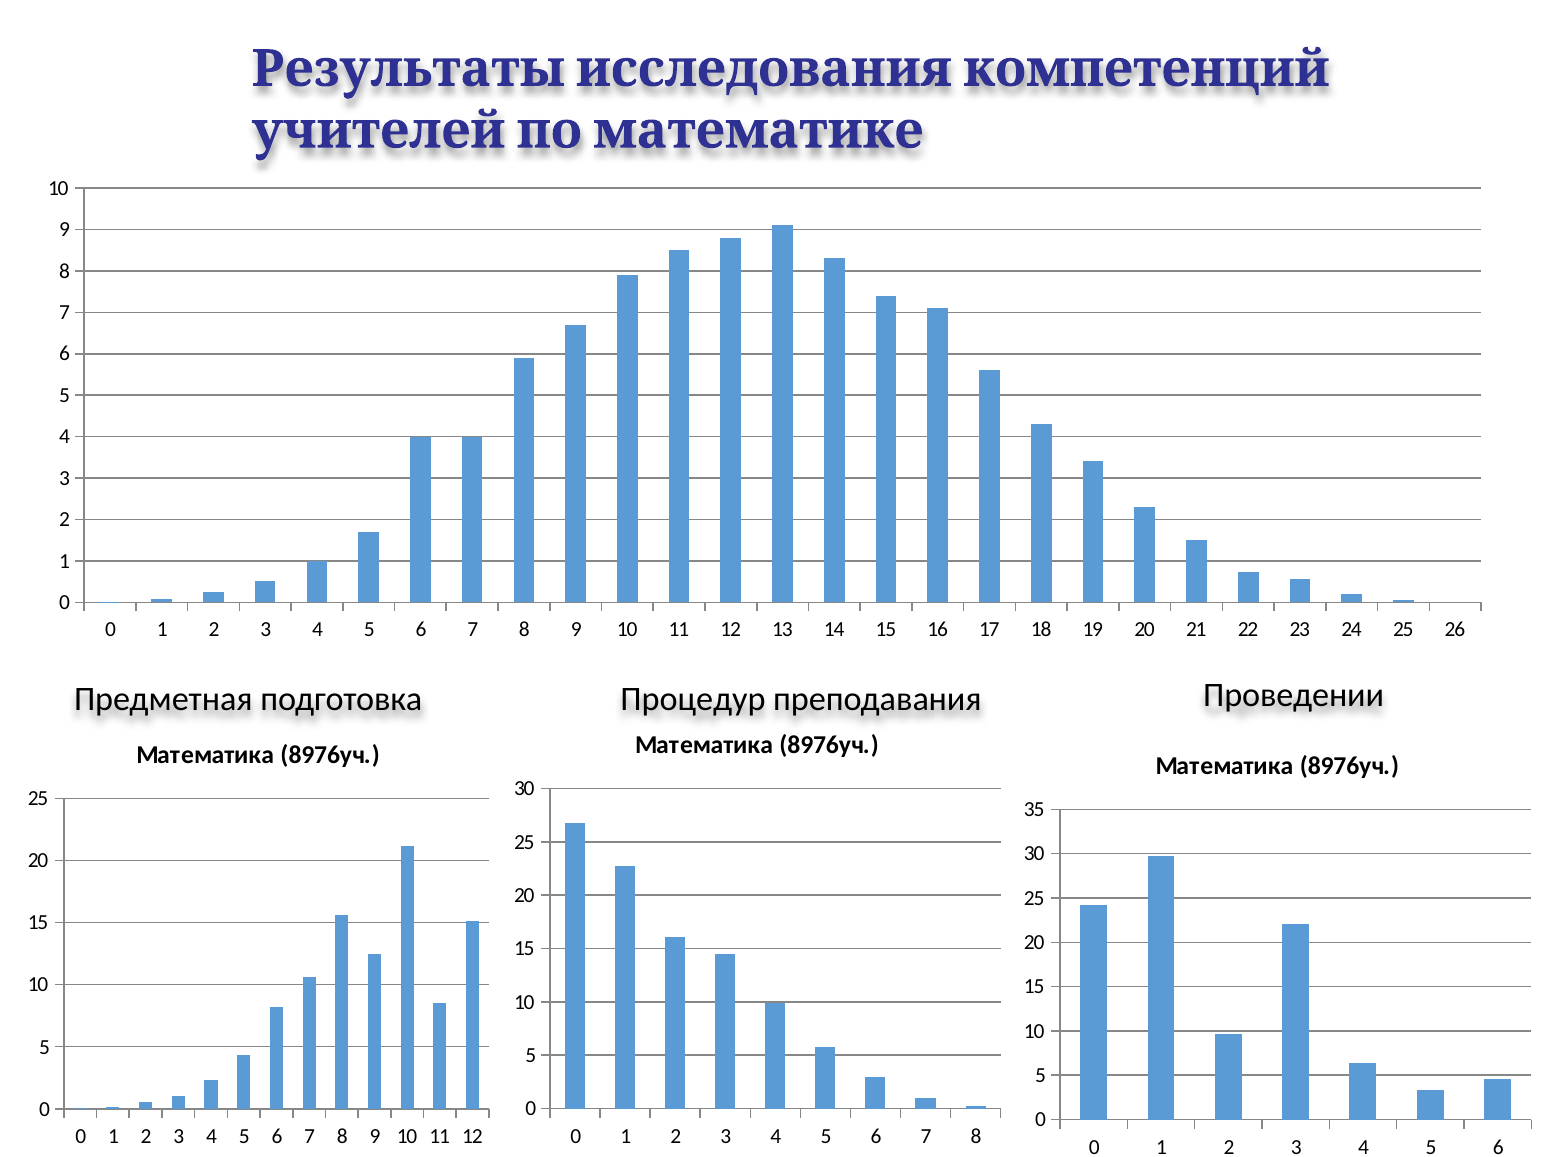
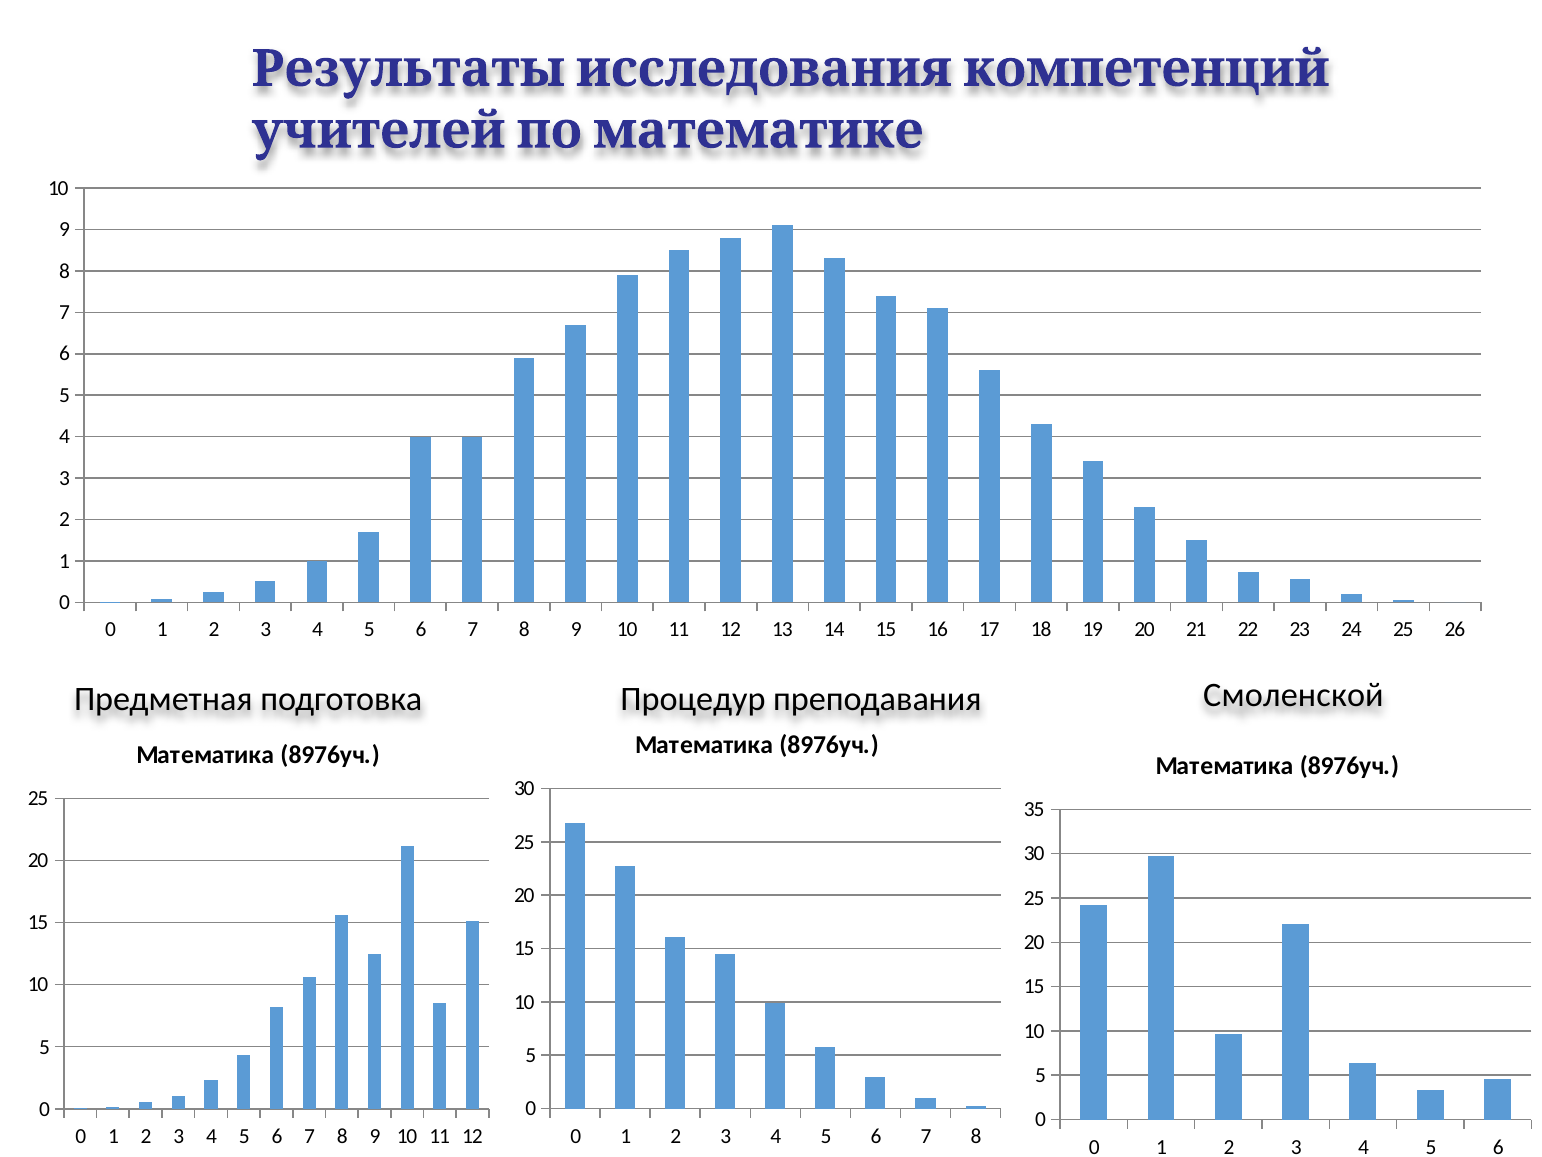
Проведении: Проведении -> Смоленской (1293, 695)
